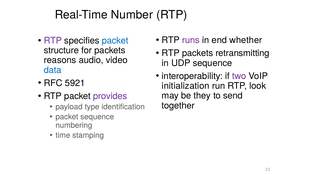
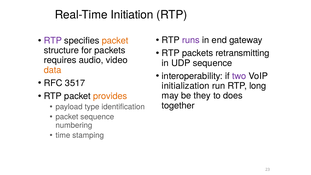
Number: Number -> Initiation (132, 15)
whether: whether -> gateway (246, 40)
packet colour: blue -> orange (115, 41)
reasons: reasons -> requires (60, 60)
data colour: blue -> orange (53, 70)
5921: 5921 -> 3517 (75, 83)
look: look -> long (258, 86)
provides colour: purple -> orange (110, 96)
send: send -> does (233, 96)
